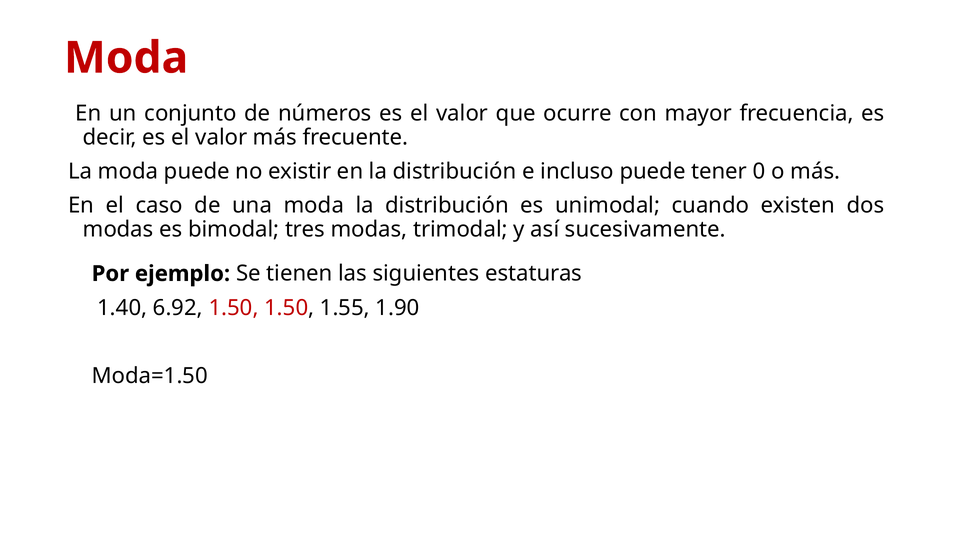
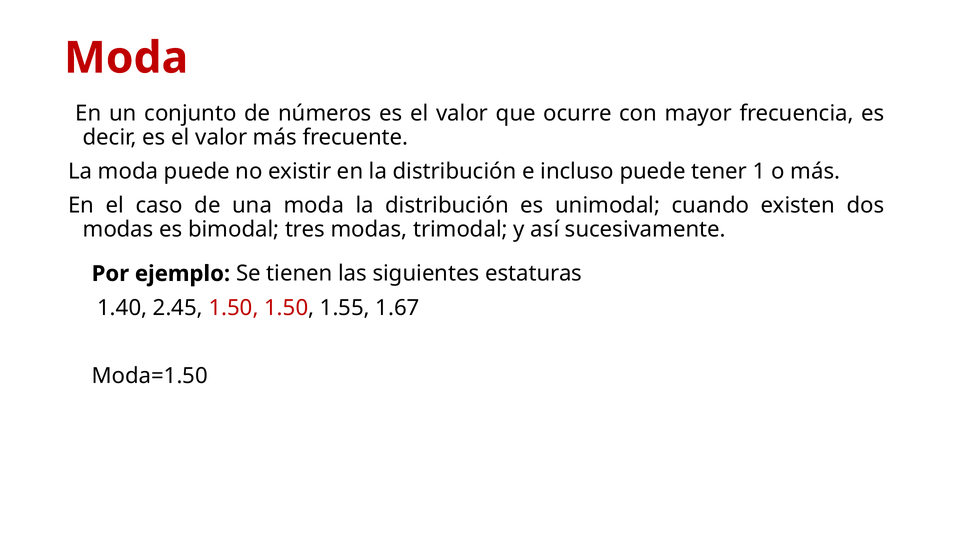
0: 0 -> 1 (759, 171)
6.92: 6.92 -> 2.45 (178, 308)
1.90: 1.90 -> 1.67 (397, 308)
